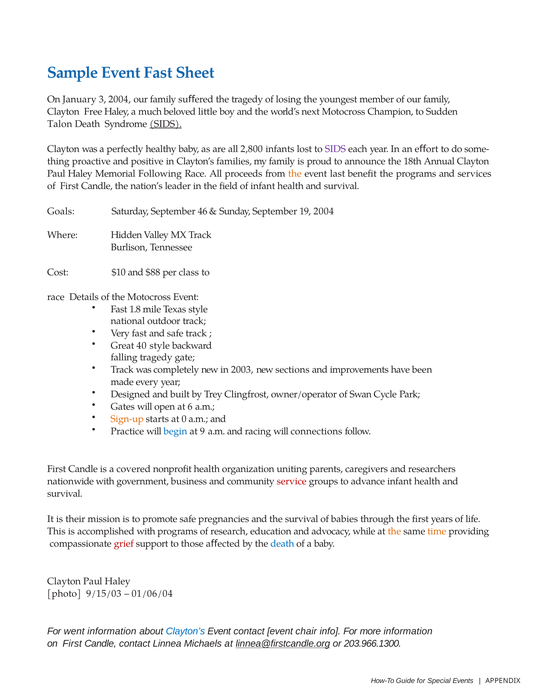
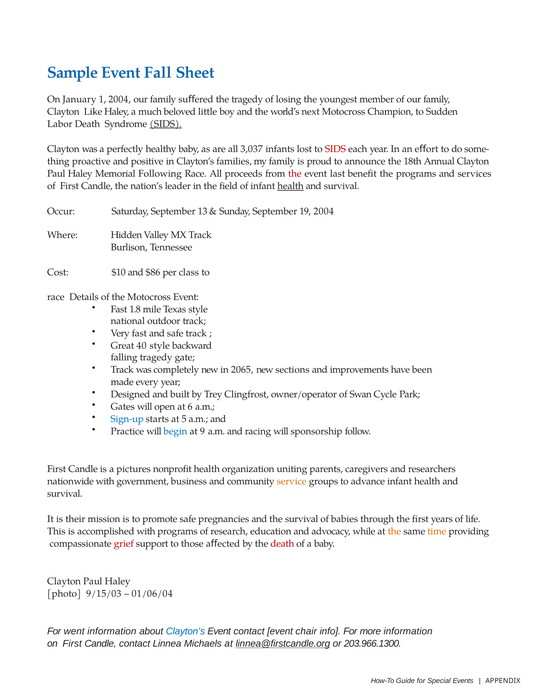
Event Fast: Fast -> Fall (158, 72)
3: 3 -> 1 (103, 99)
Free: Free -> Like (93, 111)
Talon: Talon -> Labor (60, 124)
2,800: 2,800 -> 3,037 (252, 149)
SIDS colour: purple -> red (335, 149)
the colour: orange -> red (295, 174)
health underline: none -> present (291, 186)
Goals: Goals -> Occur (61, 211)
46: 46 -> 13 (203, 211)
$88: $88 -> $86 (153, 272)
2003: 2003 -> 2065 (242, 369)
Sign-up colour: orange -> blue (127, 419)
0: 0 -> 5 (184, 419)
connections: connections -> sponsorship (317, 431)
covered: covered -> pictures (134, 469)
service colour: red -> orange (292, 481)
death colour: blue -> red (282, 543)
